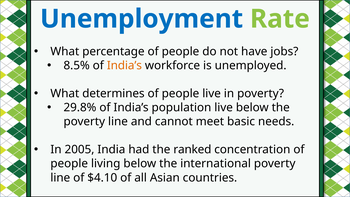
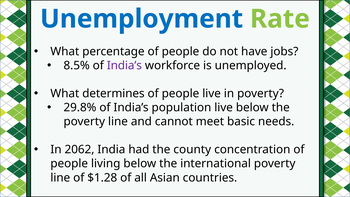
India’s colour: orange -> purple (124, 66)
2005: 2005 -> 2062 (79, 150)
ranked: ranked -> county (192, 150)
$4.10: $4.10 -> $1.28 (102, 178)
